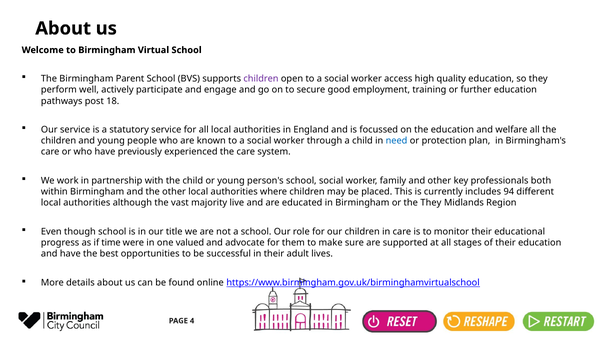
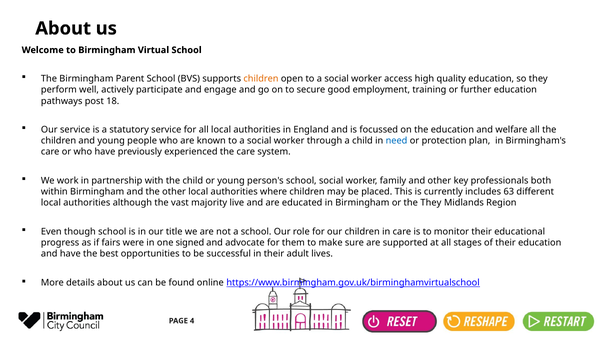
children colour: purple -> orange (261, 79)
94: 94 -> 63 (509, 192)
time: time -> fairs (111, 243)
valued: valued -> signed (190, 243)
